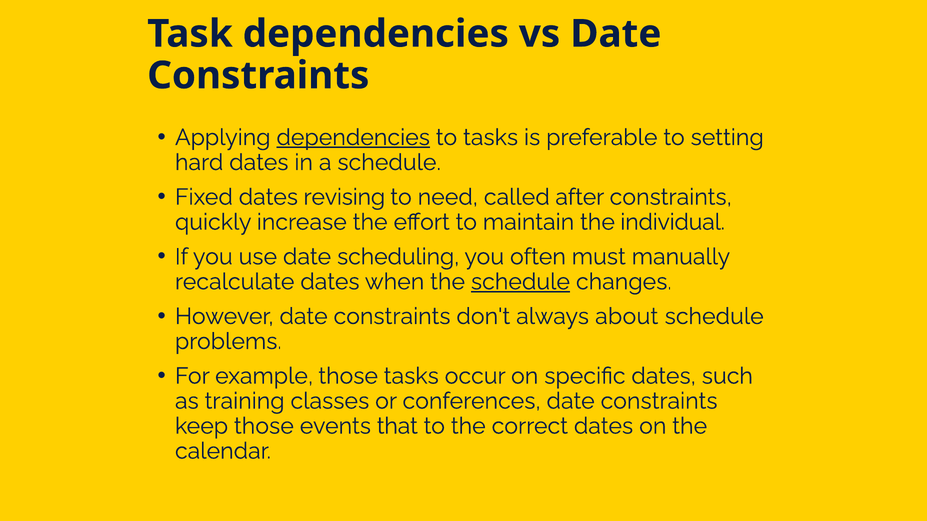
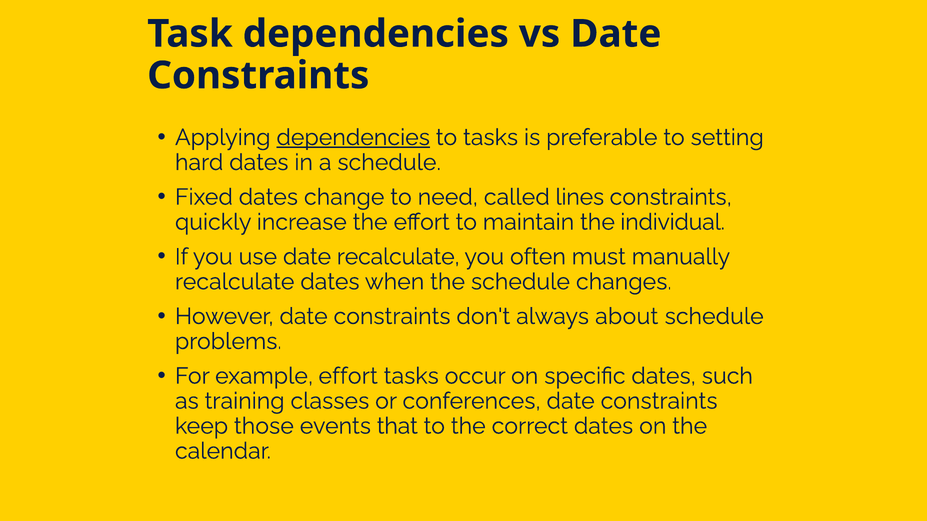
revising: revising -> change (344, 197)
after: after -> lines (580, 197)
date scheduling: scheduling -> recalculate (398, 257)
schedule underline: present -> none (520, 282)
example those: those -> effort (348, 376)
